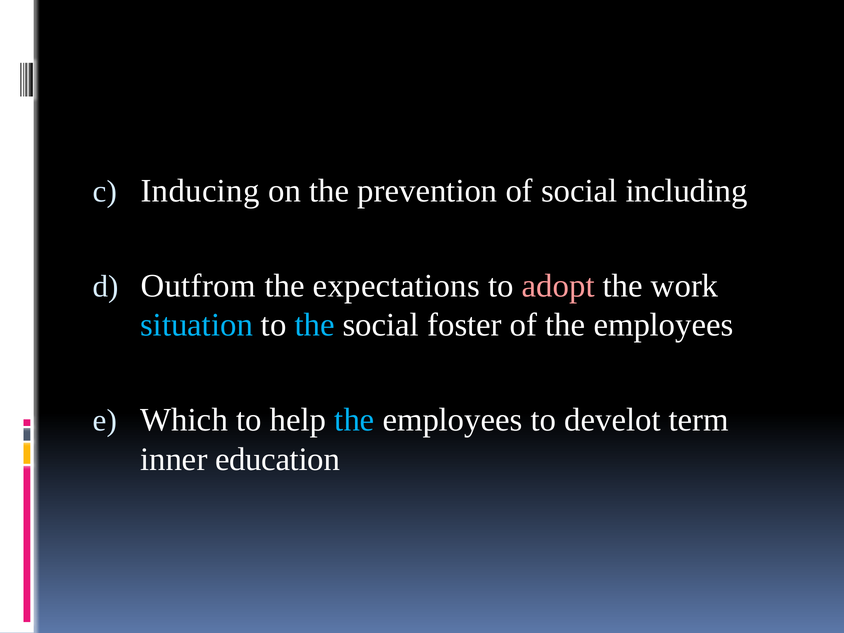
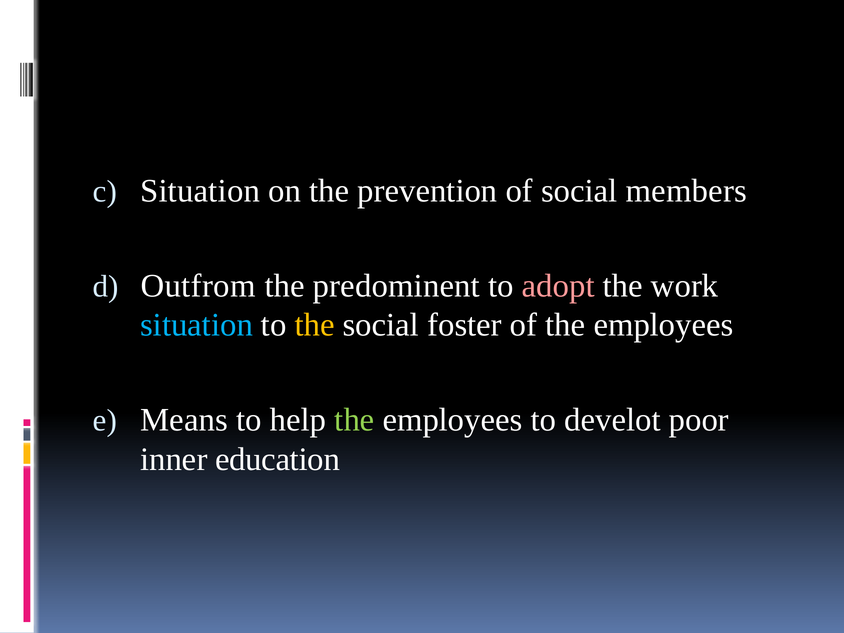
Inducing: Inducing -> Situation (200, 191)
including: including -> members (686, 191)
expectations: expectations -> predominent (396, 286)
the colour: light blue -> yellow (315, 325)
Which: Which -> Means (184, 420)
the colour: light blue -> light green (354, 420)
term: term -> poor (699, 420)
